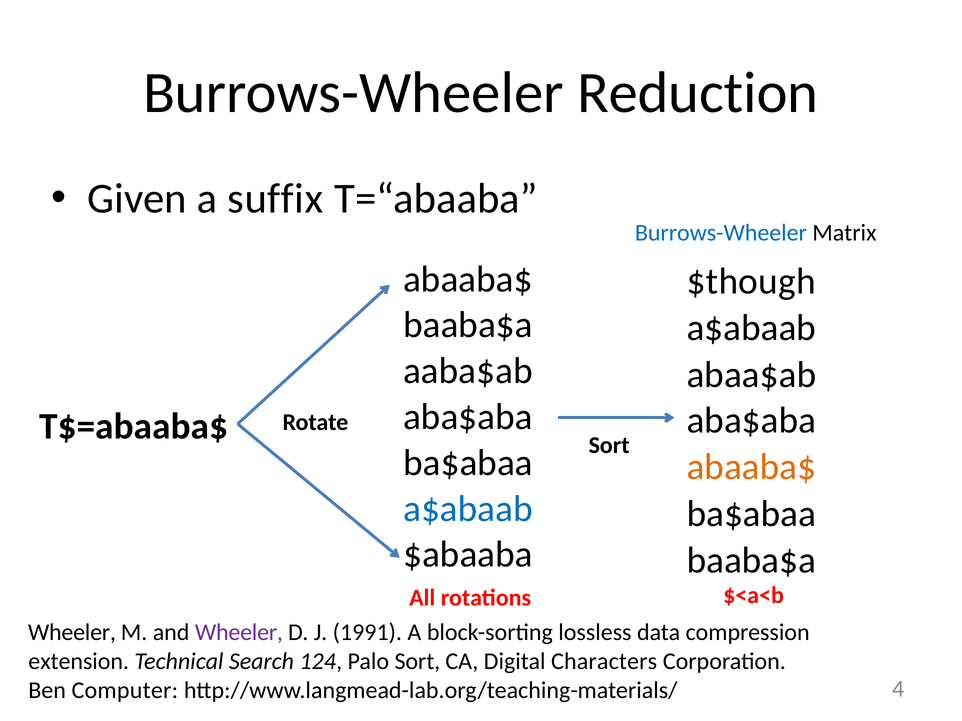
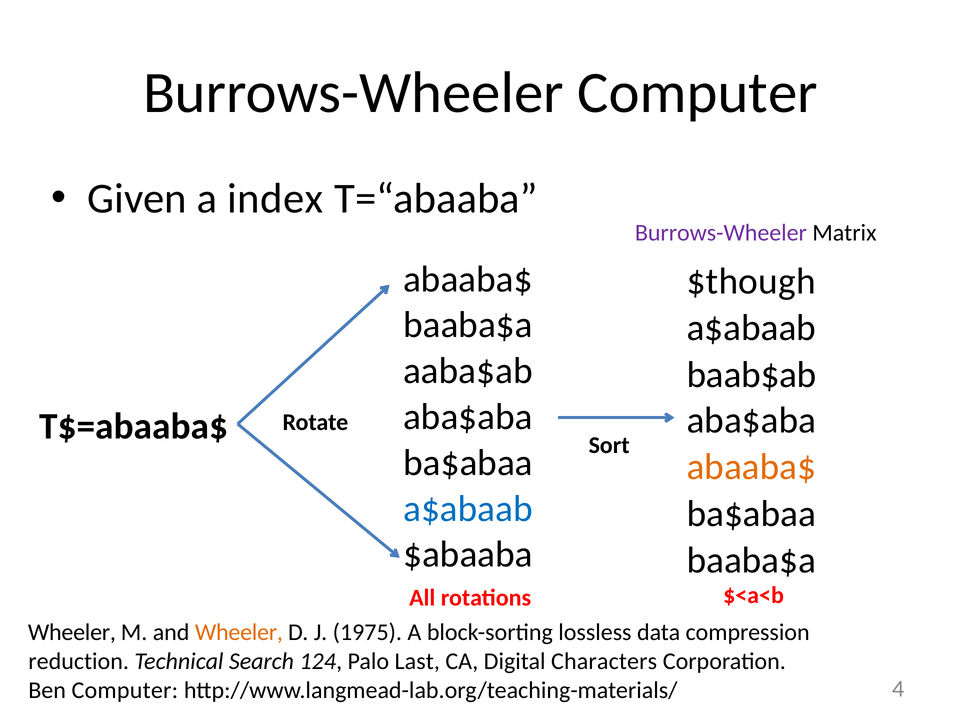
Burrows-Wheeler Reduction: Reduction -> Computer (698, 93)
suffix: suffix -> index (275, 199)
Burrows-Wheeler colour: blue -> purple (721, 233)
abaa$ab: abaa$ab -> baab$ab (751, 375)
Wheeler colour: purple -> orange (239, 633)
1991: 1991 -> 1975 (367, 633)
extension: extension -> reduction (79, 662)
Palo Sort: Sort -> Last (417, 662)
